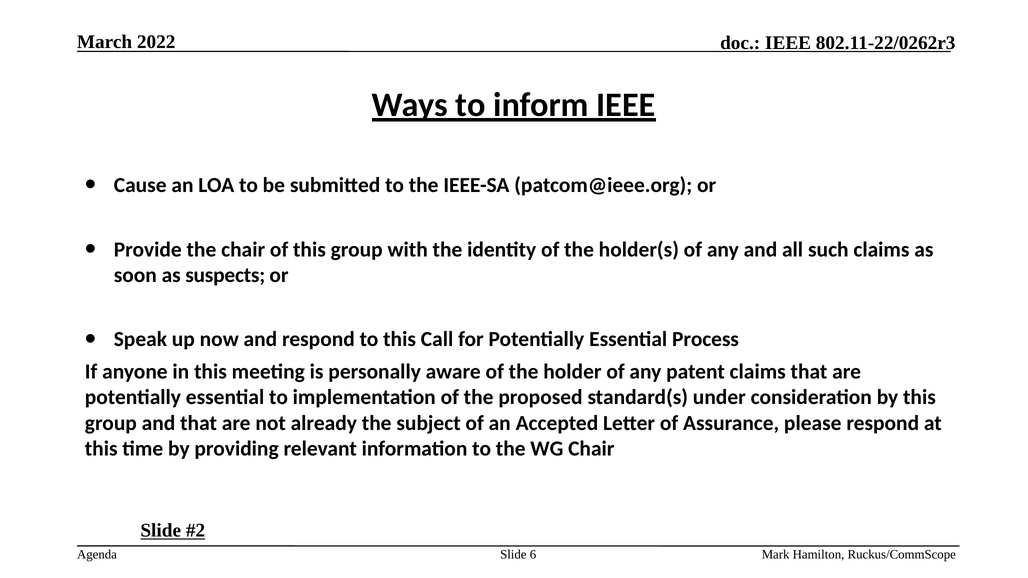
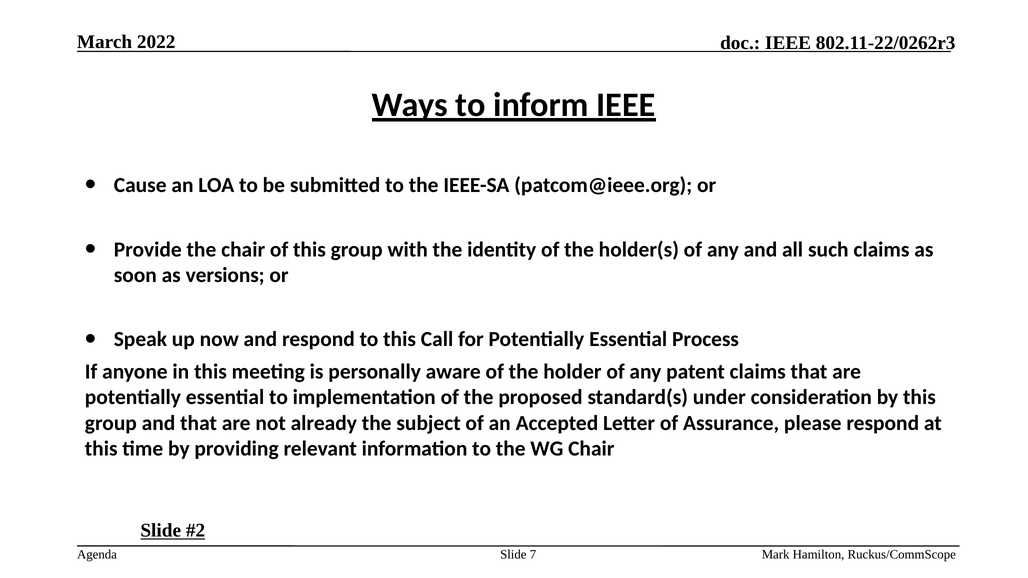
suspects: suspects -> versions (225, 275)
6: 6 -> 7 (533, 555)
